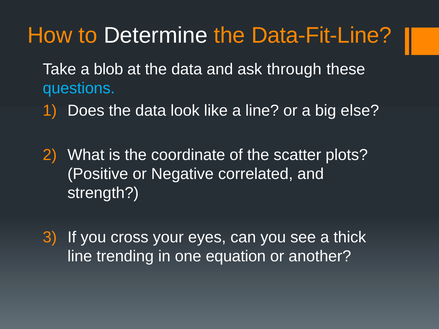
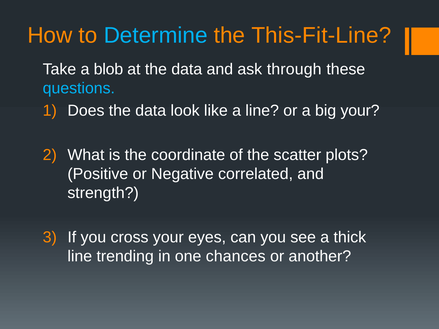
Determine colour: white -> light blue (156, 36)
Data-Fit-Line: Data-Fit-Line -> This-Fit-Line (321, 36)
big else: else -> your (360, 111)
equation: equation -> chances (236, 256)
